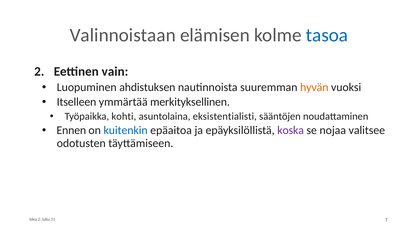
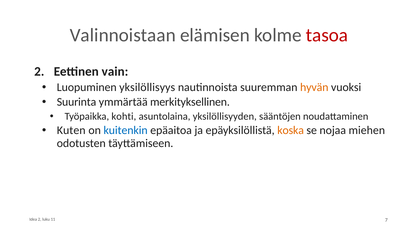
tasoa colour: blue -> red (327, 35)
ahdistuksen: ahdistuksen -> yksilöllisyys (147, 87)
Itselleen: Itselleen -> Suurinta (77, 102)
eksistentialisti: eksistentialisti -> yksilöllisyyden (225, 116)
Ennen: Ennen -> Kuten (71, 131)
koska colour: purple -> orange (291, 131)
valitsee: valitsee -> miehen (367, 131)
